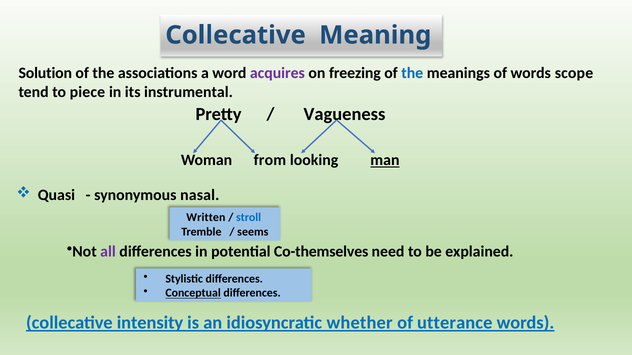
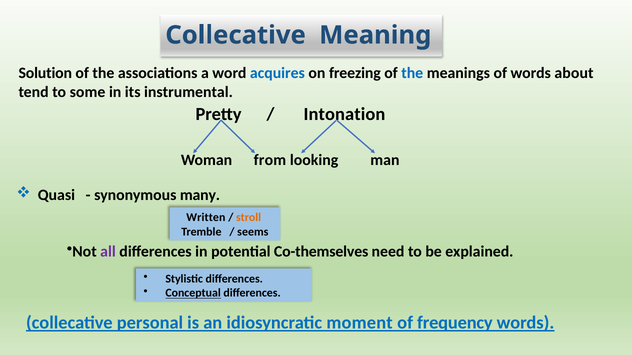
acquires colour: purple -> blue (277, 73)
scope: scope -> about (574, 73)
piece: piece -> some (87, 92)
Vagueness: Vagueness -> Intonation (344, 114)
man underline: present -> none (385, 160)
nasal: nasal -> many (200, 195)
stroll colour: blue -> orange (249, 218)
intensity: intensity -> personal (150, 323)
whether: whether -> moment (360, 323)
utterance: utterance -> frequency (455, 323)
